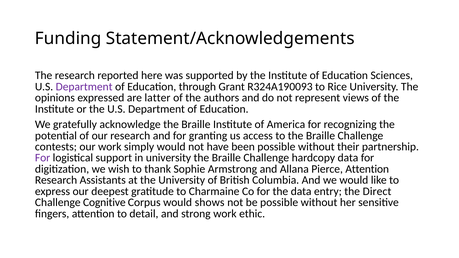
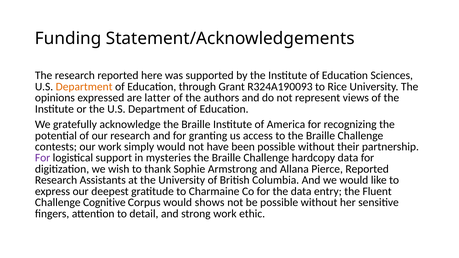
Department colour: purple -> orange (84, 87)
in university: university -> mysteries (168, 158)
Pierce Attention: Attention -> Reported (367, 169)
Direct: Direct -> Fluent (377, 191)
